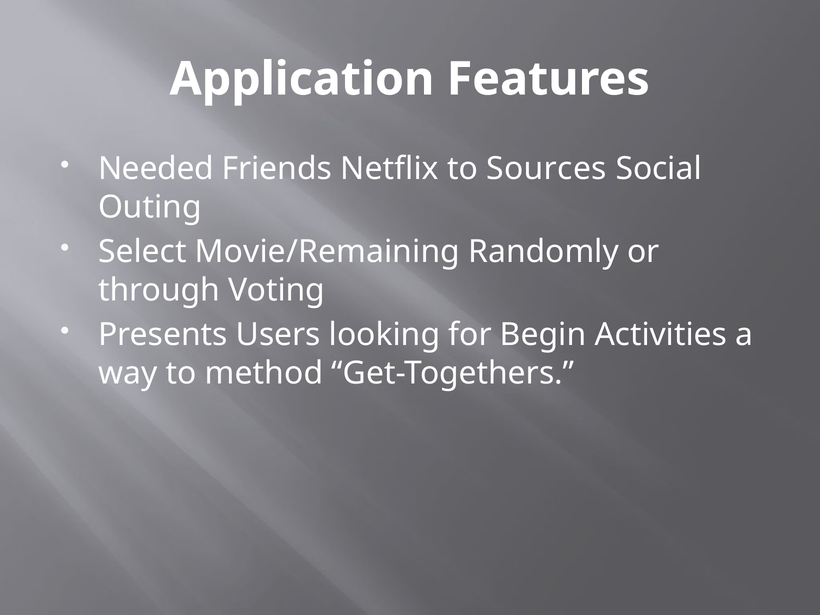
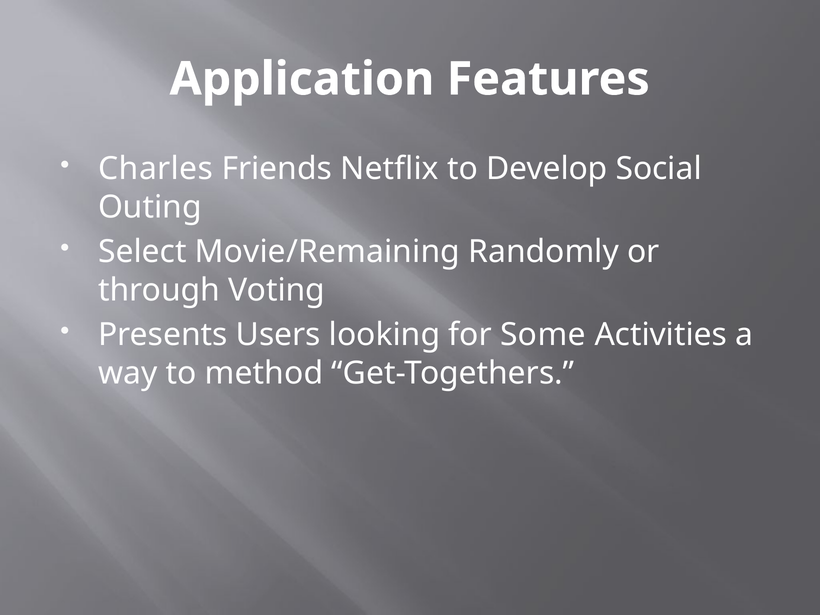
Needed: Needed -> Charles (156, 169)
Sources: Sources -> Develop (547, 169)
Begin: Begin -> Some (543, 335)
